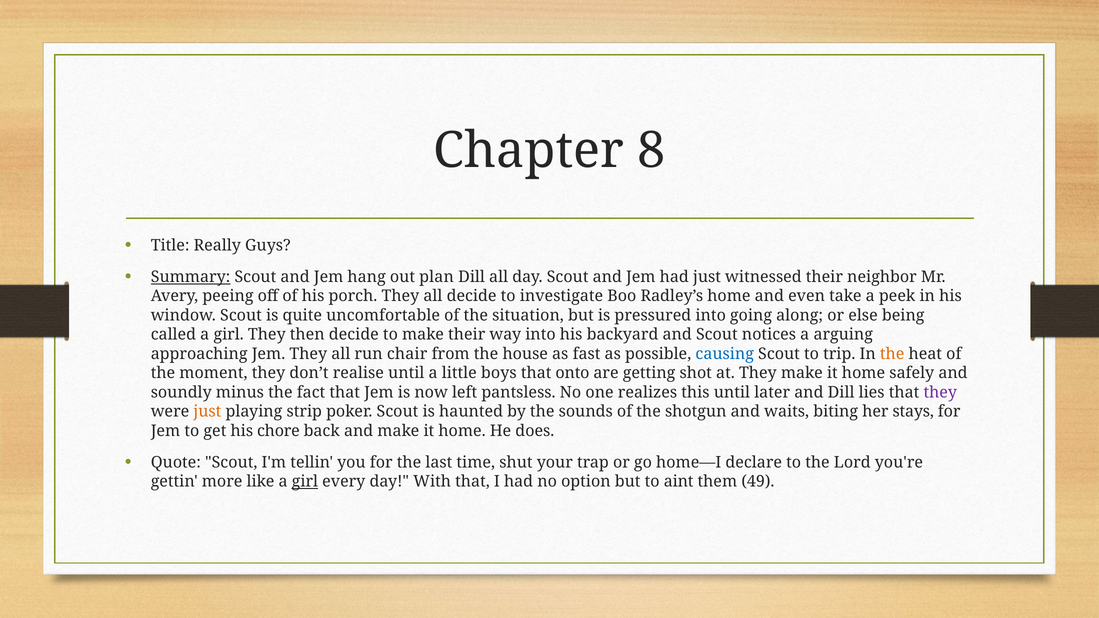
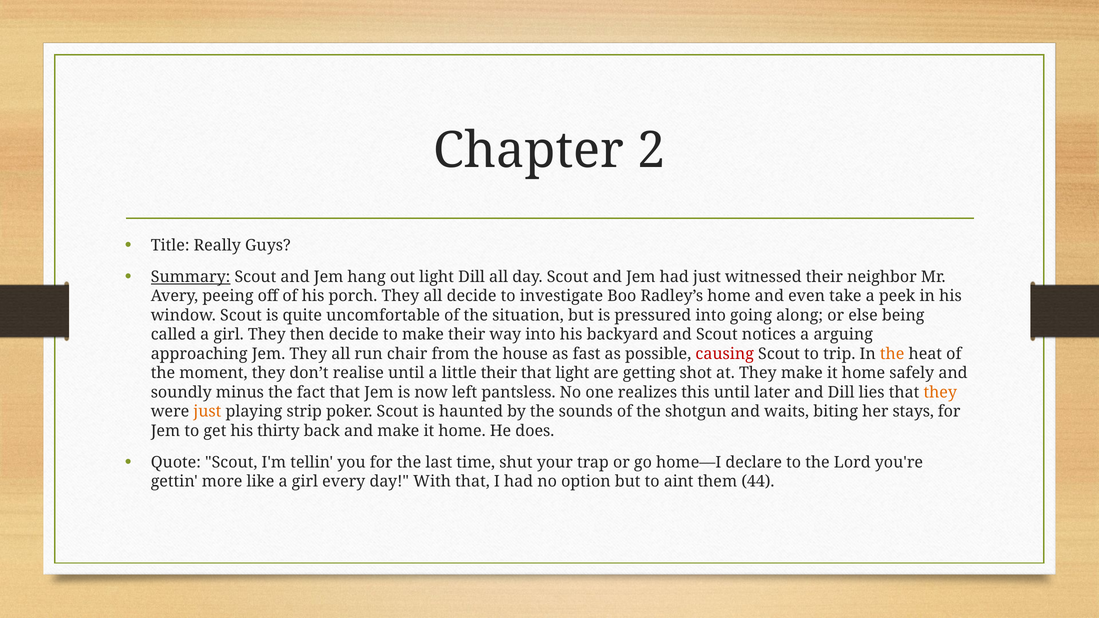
8: 8 -> 2 (651, 151)
out plan: plan -> light (437, 277)
causing colour: blue -> red (725, 354)
little boys: boys -> their (499, 373)
that onto: onto -> light (572, 373)
they colour: purple -> orange (940, 392)
chore: chore -> thirty (278, 431)
girl underline: present -> none (305, 482)
49: 49 -> 44 (758, 482)
